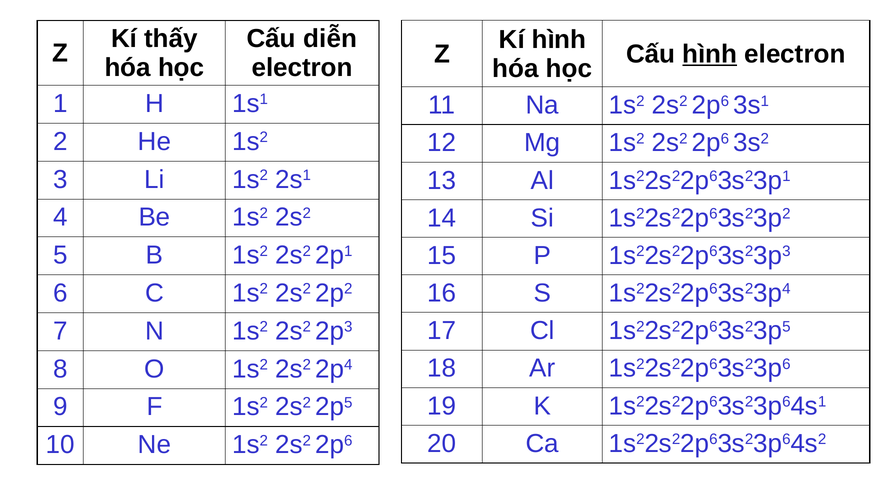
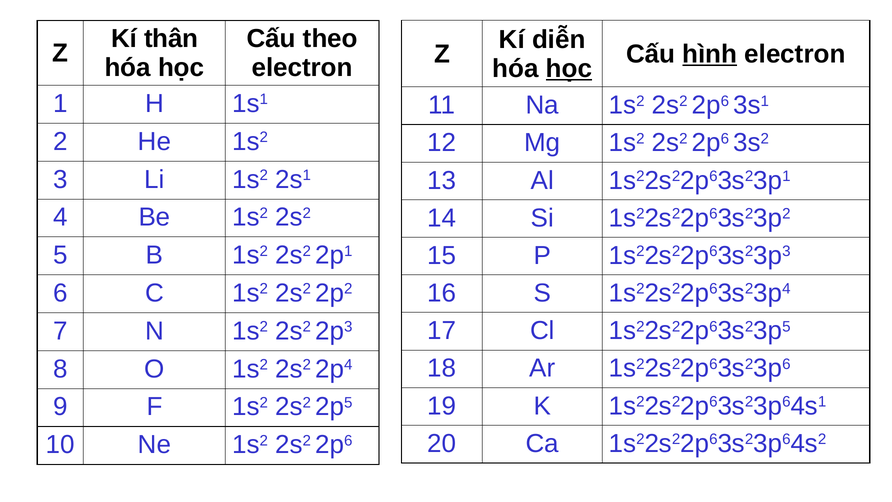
thấy: thấy -> thân (171, 39)
diễn: diễn -> theo (330, 39)
Kí hình: hình -> diễn (559, 40)
học underline: none -> present (569, 69)
